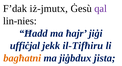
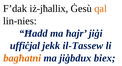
iż-jmutx: iż-jmutx -> iż-jħallix (49, 9)
qal colour: purple -> orange (101, 9)
il-Tifħiru: il-Tifħiru -> il-Tassew (83, 46)
jista: jista -> biex (105, 58)
